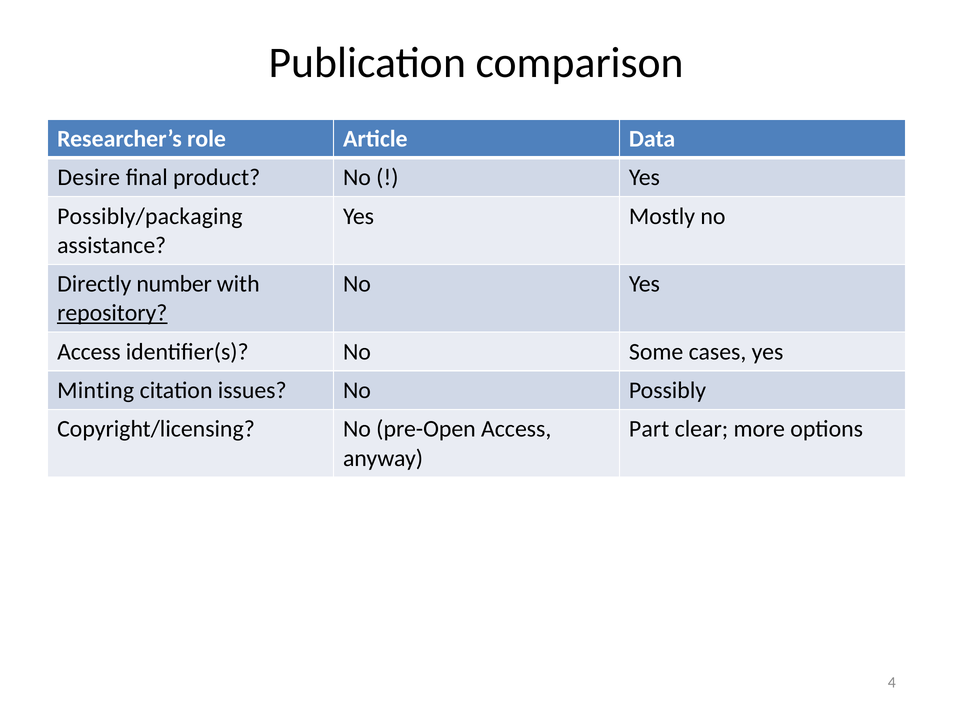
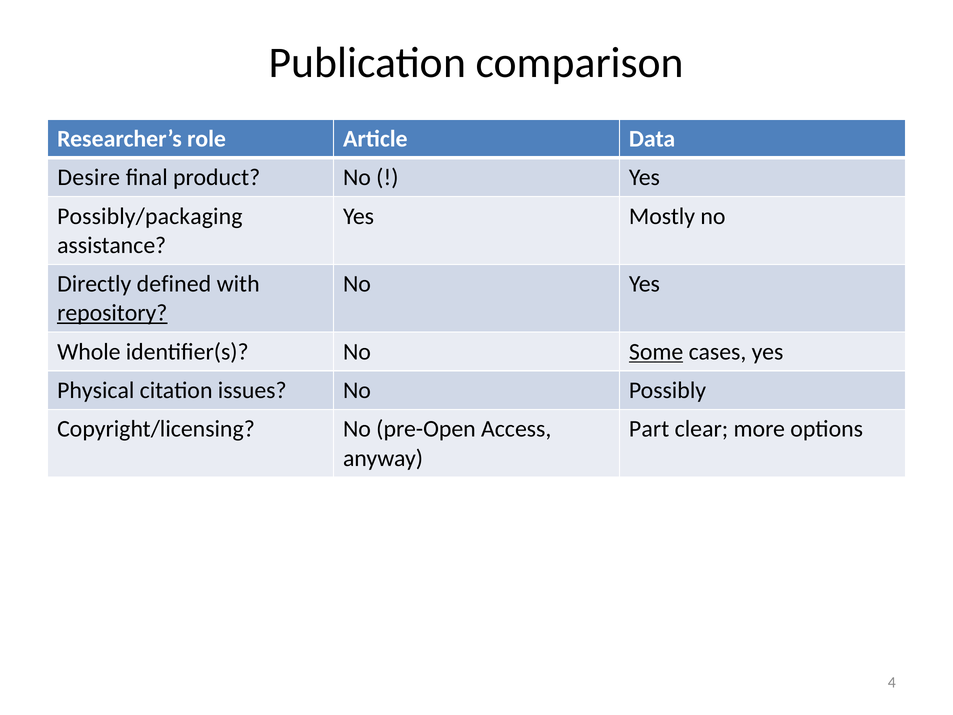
number: number -> defined (174, 284)
Access: Access -> Whole (89, 352)
Some underline: none -> present (656, 352)
Minting: Minting -> Physical (96, 390)
